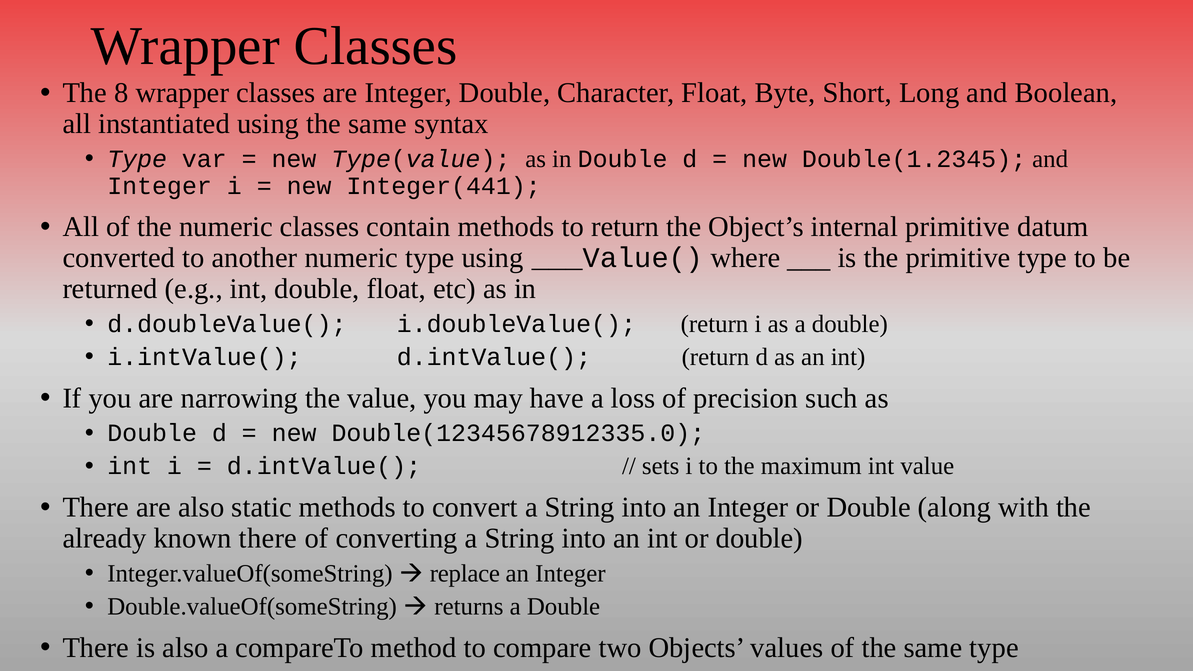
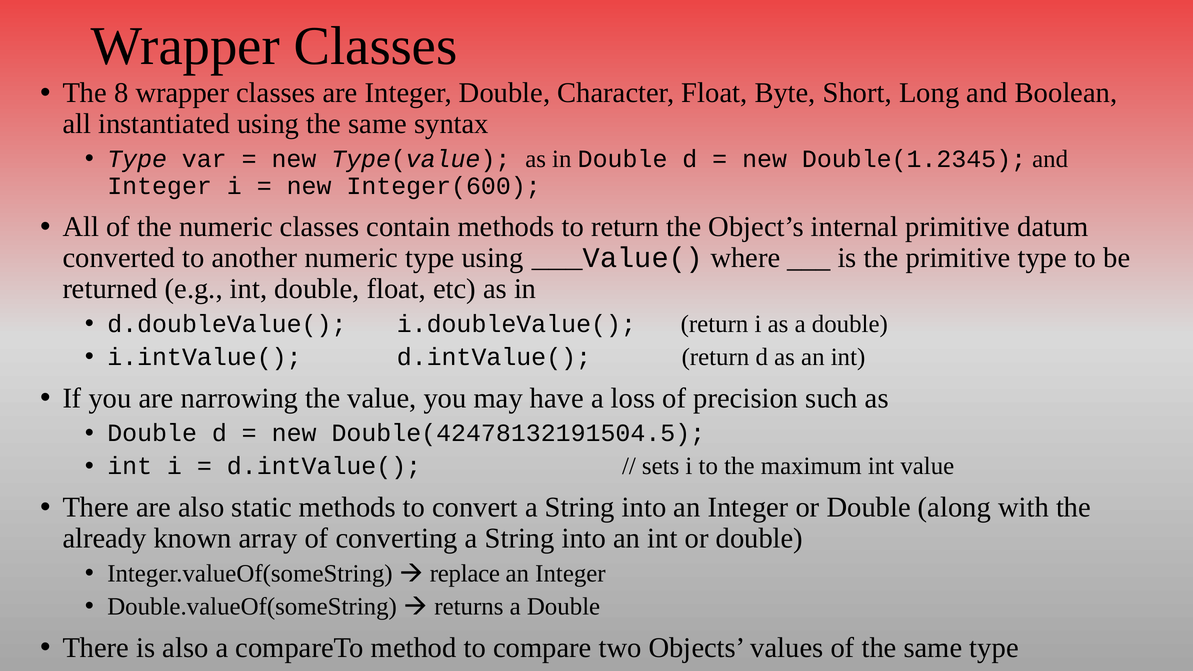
Integer(441: Integer(441 -> Integer(600 (444, 186)
Double(12345678912335.0: Double(12345678912335.0 -> Double(42478132191504.5 (518, 433)
known there: there -> array (268, 538)
